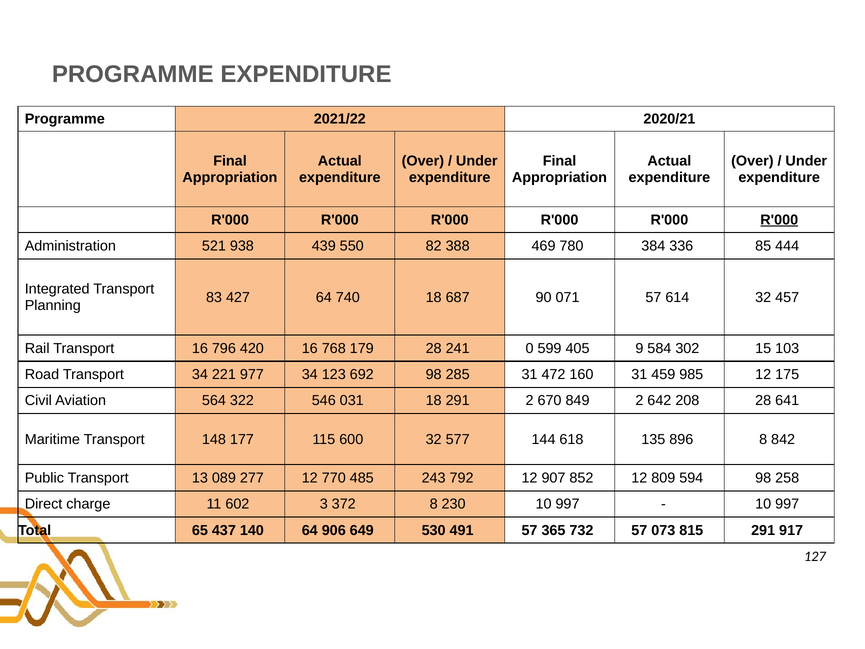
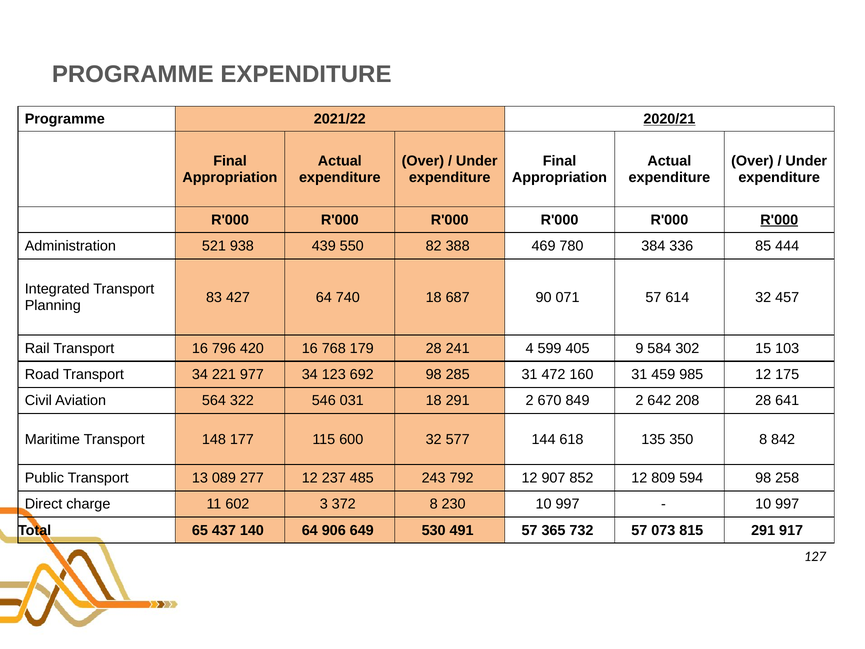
2020/21 underline: none -> present (669, 119)
0: 0 -> 4 (530, 348)
896: 896 -> 350 (681, 439)
770: 770 -> 237 (334, 478)
